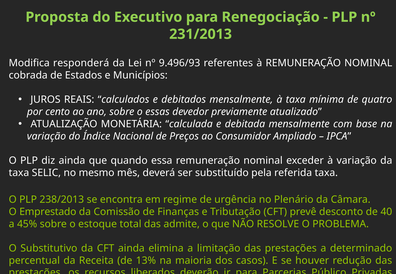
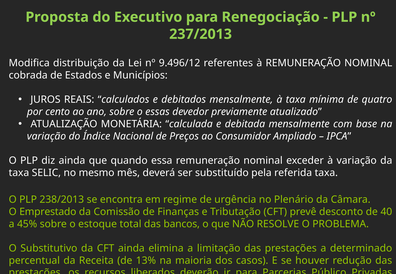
231/2013: 231/2013 -> 237/2013 (201, 34)
responderá: responderá -> distribuição (81, 63)
9.496/93: 9.496/93 -> 9.496/12 (180, 63)
admite: admite -> bancos (182, 224)
